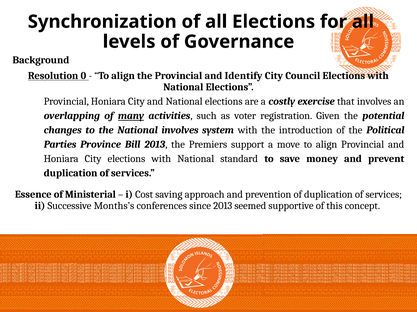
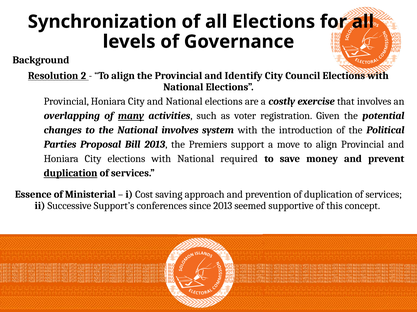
0: 0 -> 2 (83, 76)
Province: Province -> Proposal (101, 145)
standard: standard -> required (239, 159)
duplication underline: none -> present (71, 174)
Months’s: Months’s -> Support’s (114, 206)
